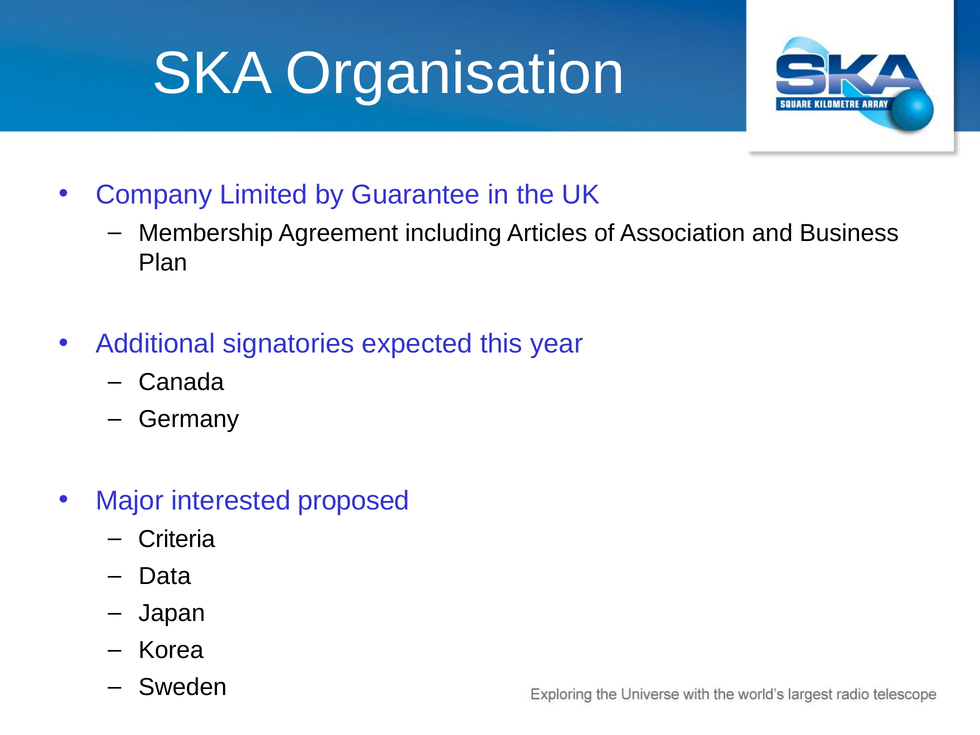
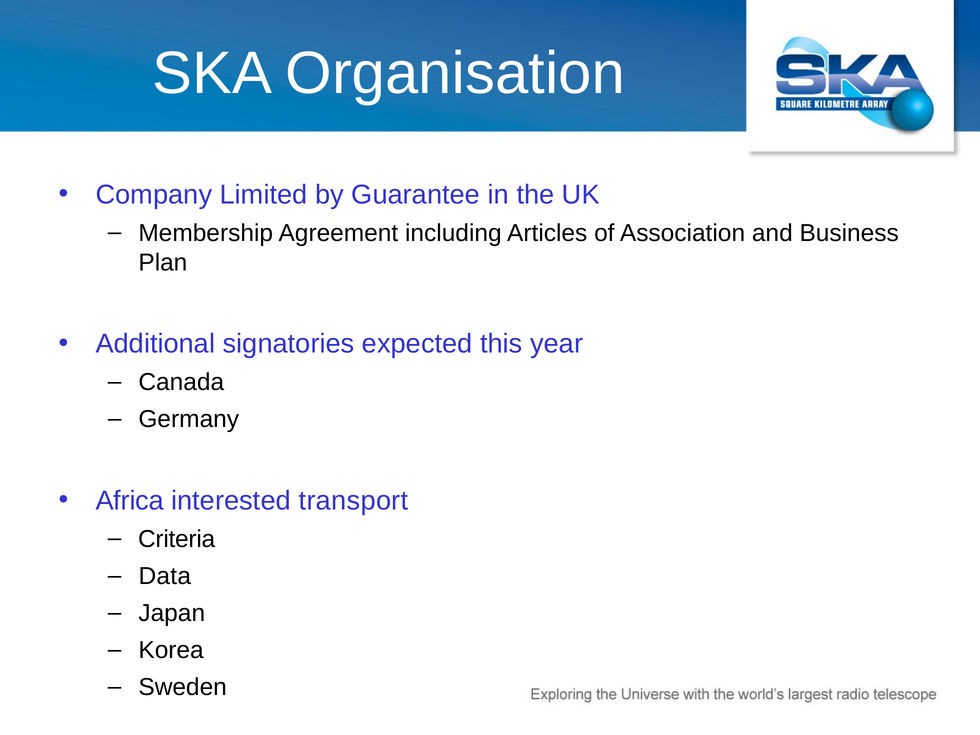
Major: Major -> Africa (130, 501)
proposed: proposed -> transport (354, 501)
